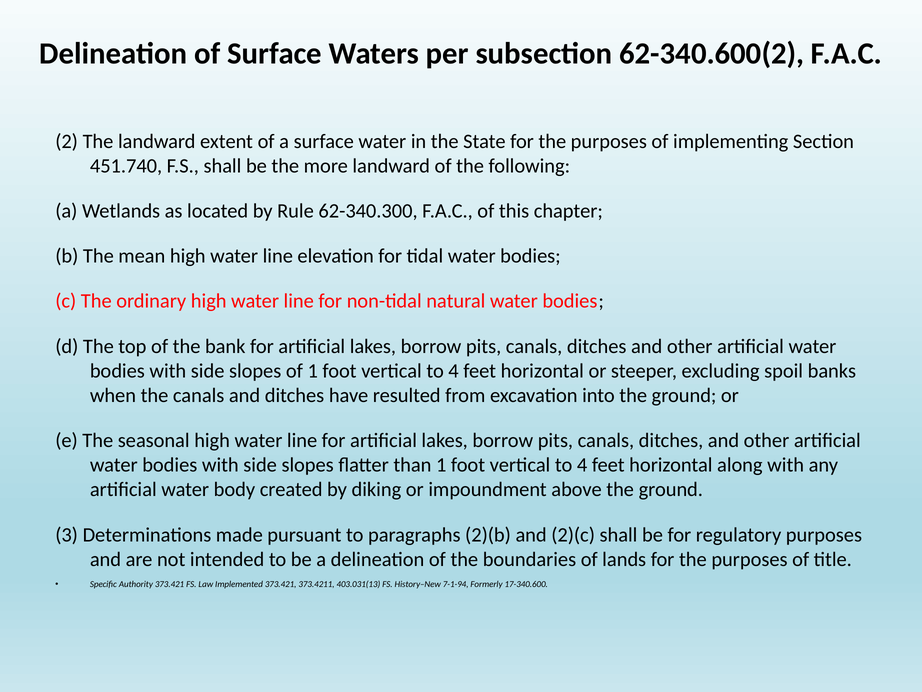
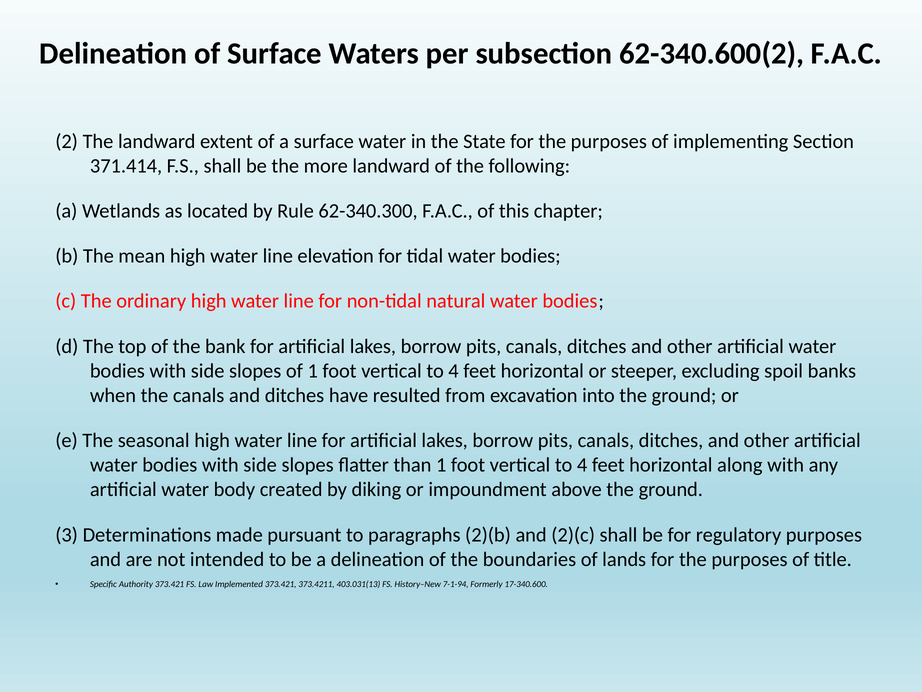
451.740: 451.740 -> 371.414 (126, 166)
